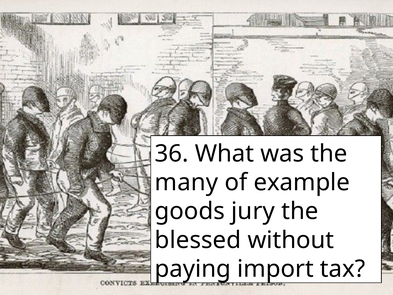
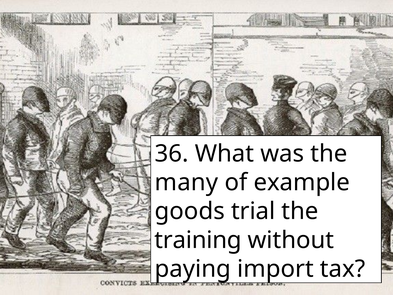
jury: jury -> trial (253, 211)
blessed: blessed -> training (198, 240)
